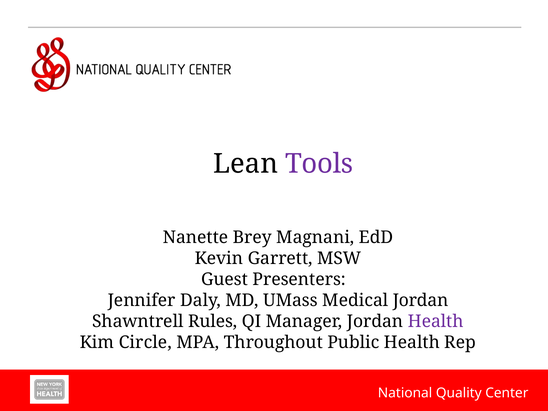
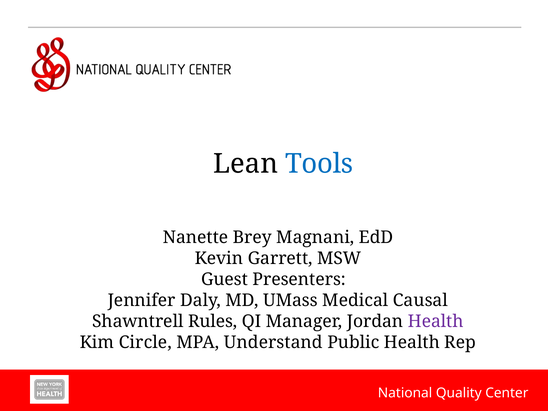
Tools colour: purple -> blue (319, 164)
Medical Jordan: Jordan -> Causal (420, 300)
Throughout: Throughout -> Understand (273, 342)
